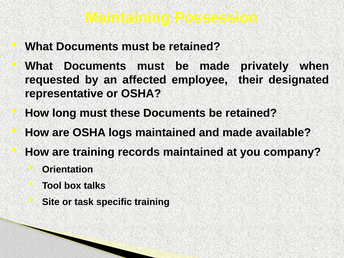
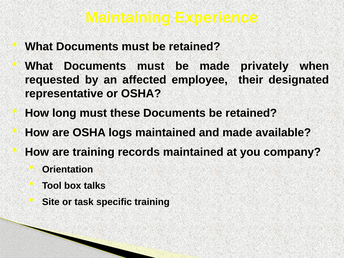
Possession: Possession -> Experience (216, 18)
